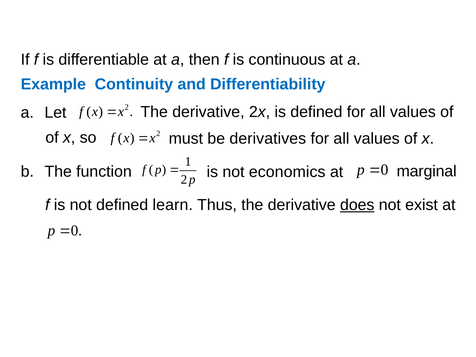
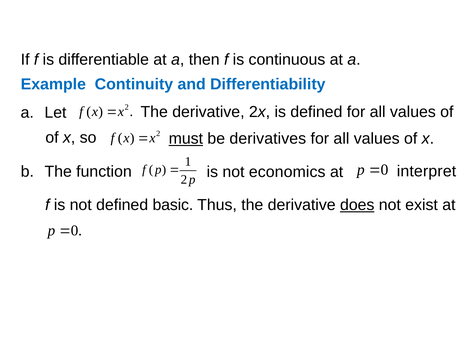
must underline: none -> present (186, 139)
marginal: marginal -> interpret (426, 171)
learn: learn -> basic (173, 205)
